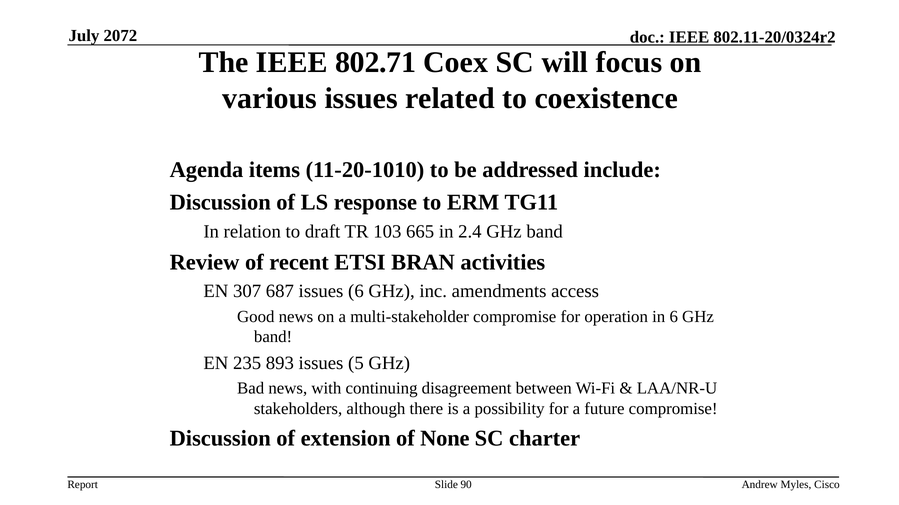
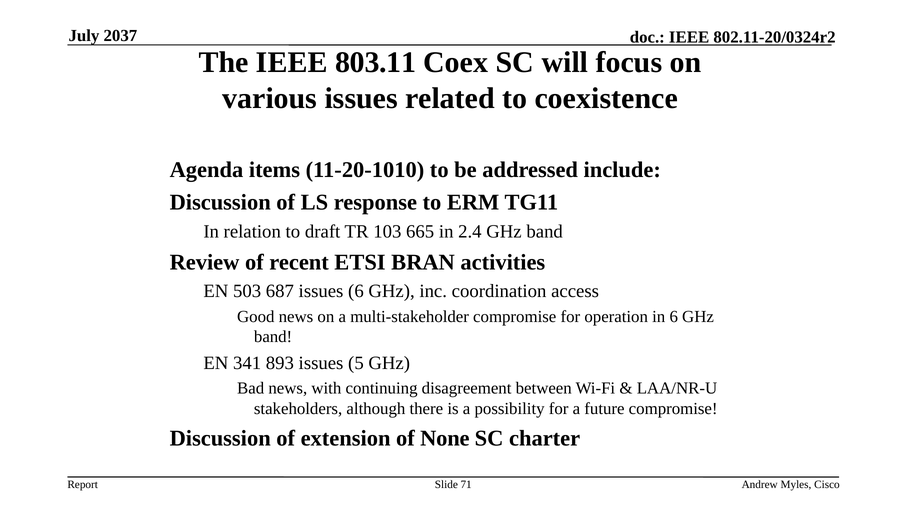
2072: 2072 -> 2037 (120, 36)
802.71: 802.71 -> 803.11 (376, 63)
307: 307 -> 503 (247, 292)
amendments: amendments -> coordination (499, 292)
235: 235 -> 341 (247, 363)
90: 90 -> 71 (466, 485)
